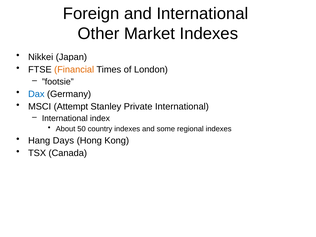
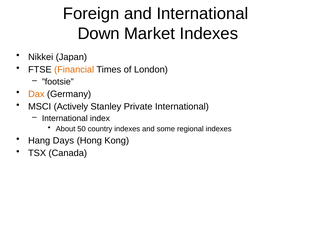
Other: Other -> Down (99, 34)
Dax colour: blue -> orange (36, 94)
Attempt: Attempt -> Actively (71, 107)
